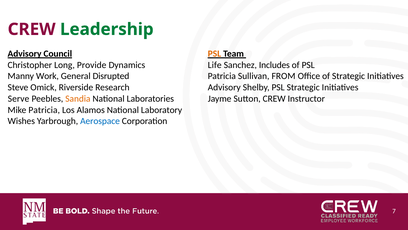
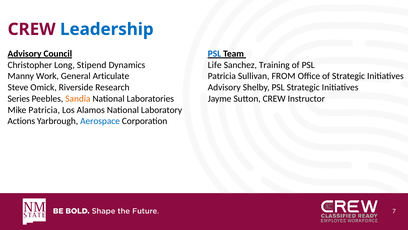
Leadership colour: green -> blue (107, 29)
PSL colour: orange -> blue (214, 54)
Provide: Provide -> Stipend (92, 65)
Includes: Includes -> Training (274, 65)
Disrupted: Disrupted -> Articulate (111, 76)
Serve: Serve -> Series (19, 98)
Wishes: Wishes -> Actions (21, 121)
